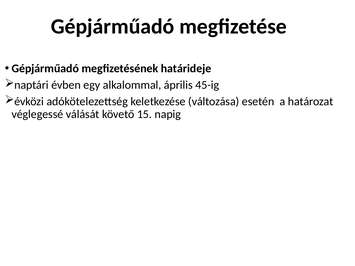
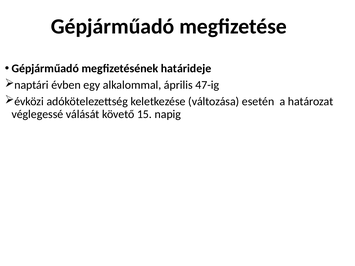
45-ig: 45-ig -> 47-ig (207, 85)
